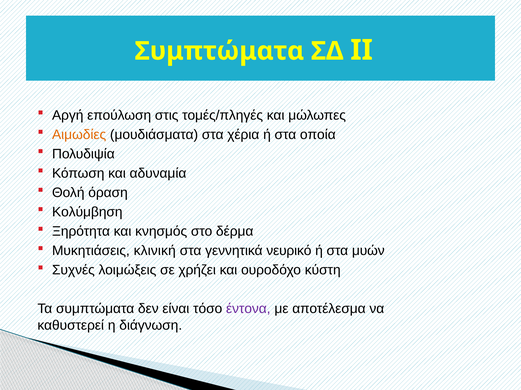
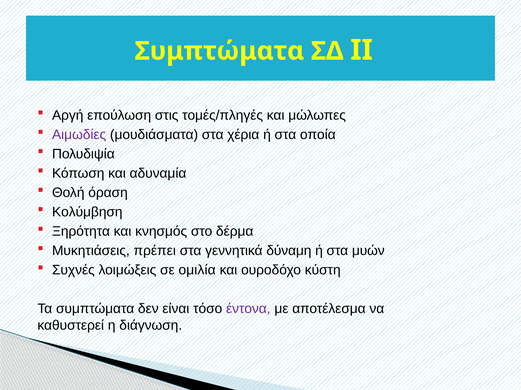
Αιμωδίες colour: orange -> purple (79, 135)
κλινική: κλινική -> πρέπει (155, 251)
νευρικό: νευρικό -> δύναμη (289, 251)
χρήζει: χρήζει -> ομιλία (197, 271)
